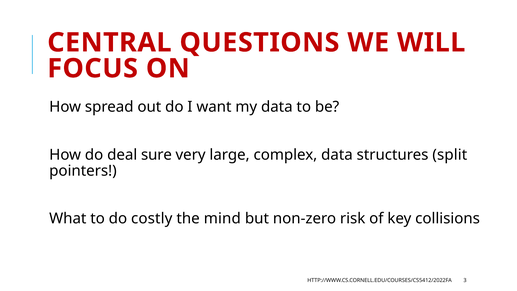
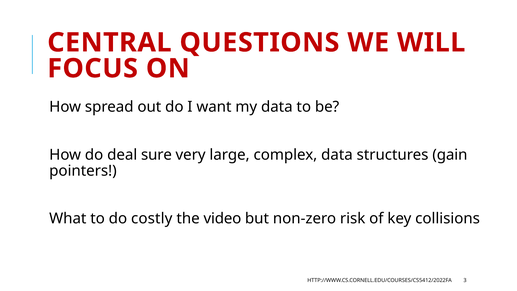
split: split -> gain (450, 155)
mind: mind -> video (222, 219)
